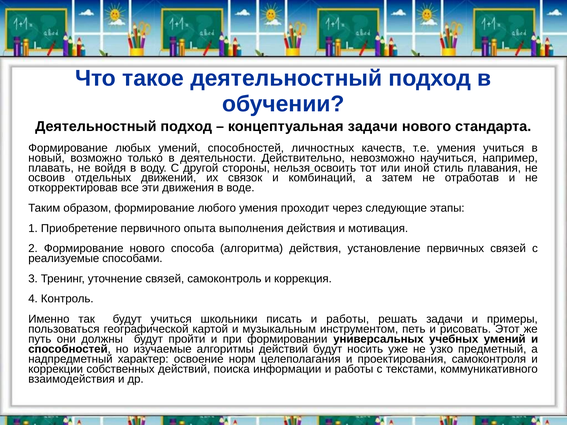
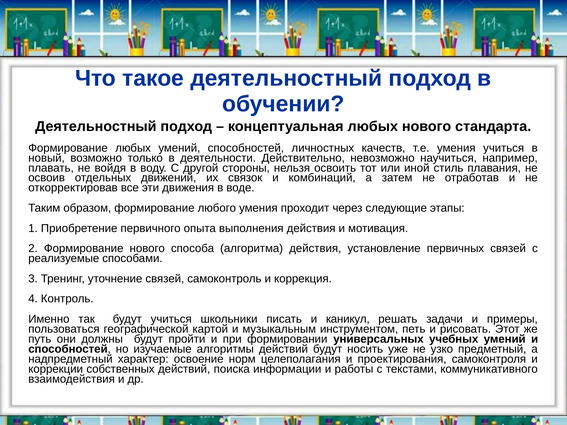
концептуальная задачи: задачи -> любых (373, 126)
писать и работы: работы -> каникул (348, 319)
